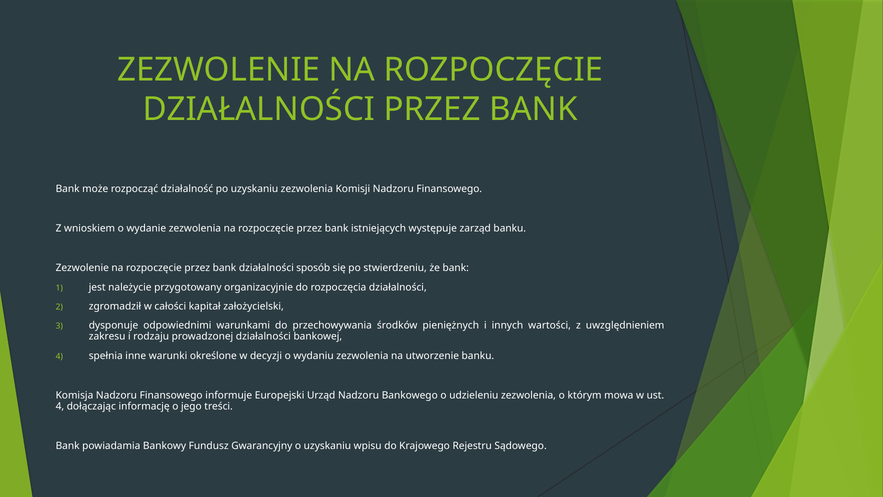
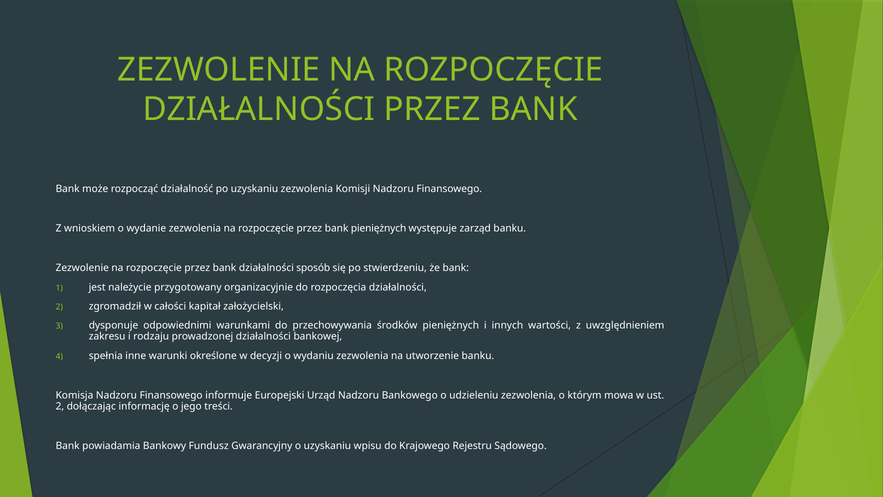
bank istniejących: istniejących -> pieniężnych (379, 228)
4: 4 -> 2 (60, 406)
